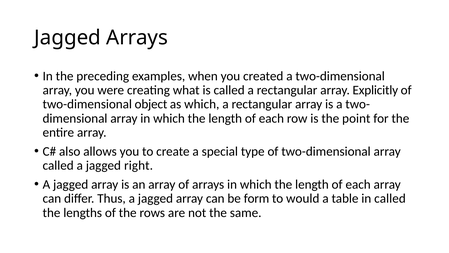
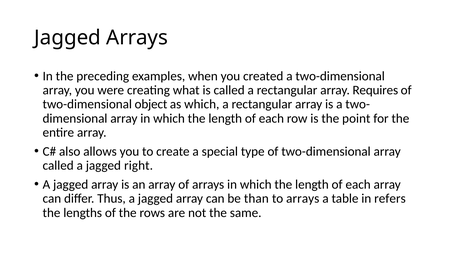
Explicitly: Explicitly -> Requires (375, 90)
form: form -> than (256, 198)
to would: would -> arrays (303, 198)
in called: called -> refers (390, 198)
